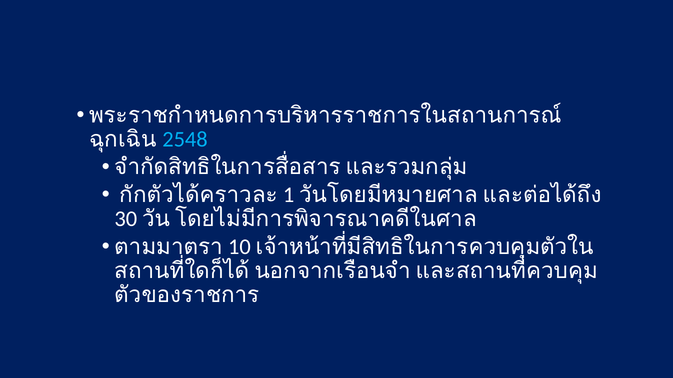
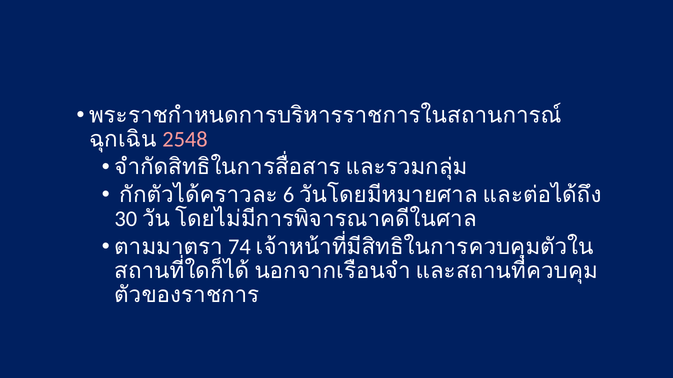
2548 colour: light blue -> pink (185, 140)
1: 1 -> 6 (289, 195)
10: 10 -> 74 (239, 247)
